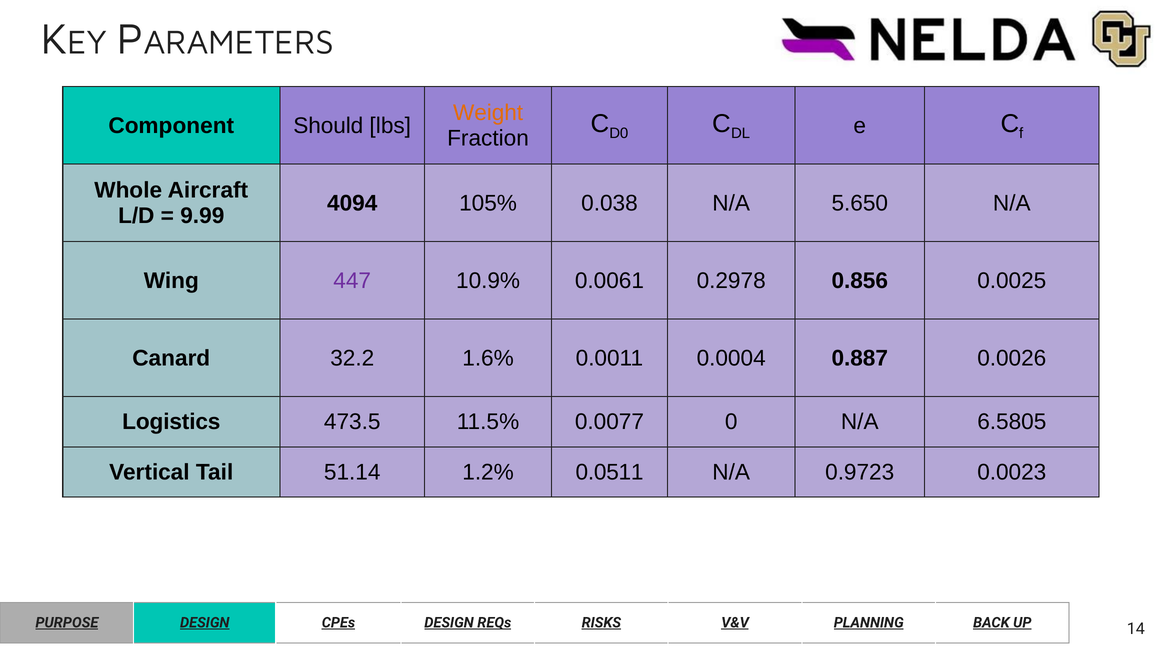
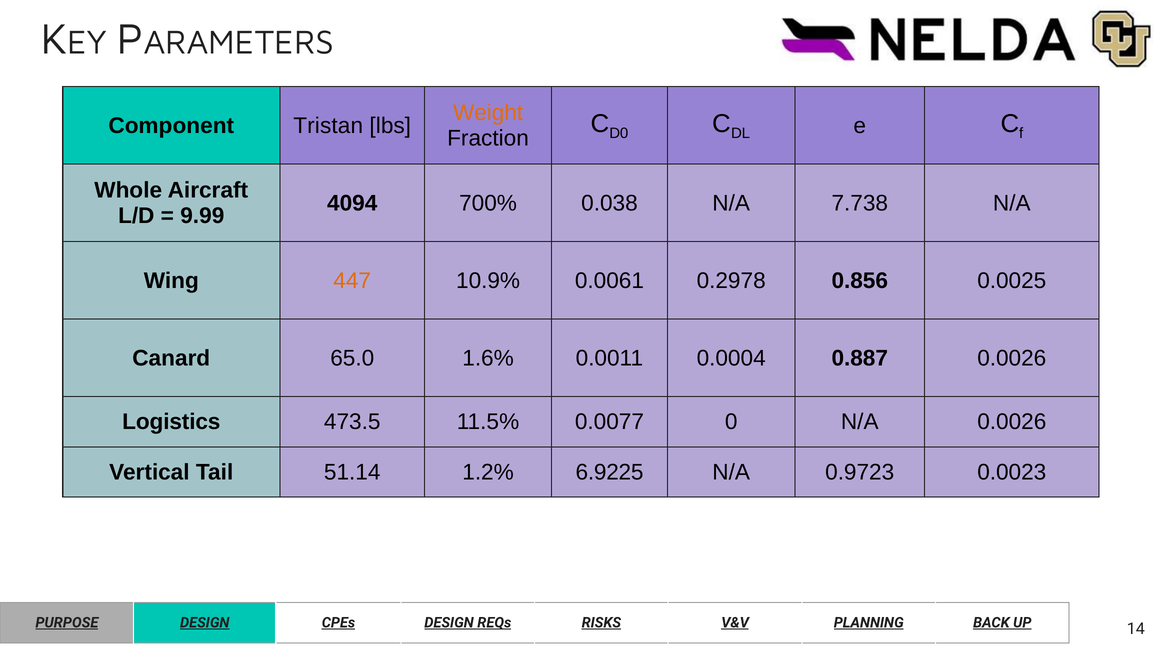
Should: Should -> Tristan (328, 126)
105%: 105% -> 700% (488, 203)
5.650: 5.650 -> 7.738 (860, 203)
447 colour: purple -> orange (352, 280)
32.2: 32.2 -> 65.0 (352, 358)
N/A 6.5805: 6.5805 -> 0.0026 (1012, 422)
0.0511: 0.0511 -> 6.9225 (610, 472)
